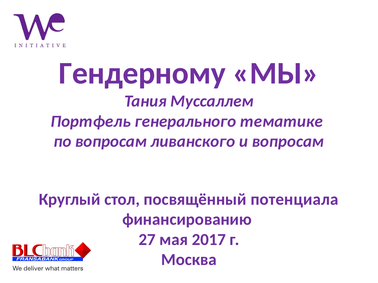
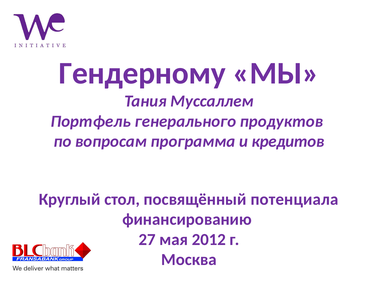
тематике: тематике -> продуктов (282, 122)
ливанского: ливанского -> программа (193, 142)
и вопросам: вопросам -> кредитов (288, 142)
2017: 2017 -> 2012 (209, 240)
